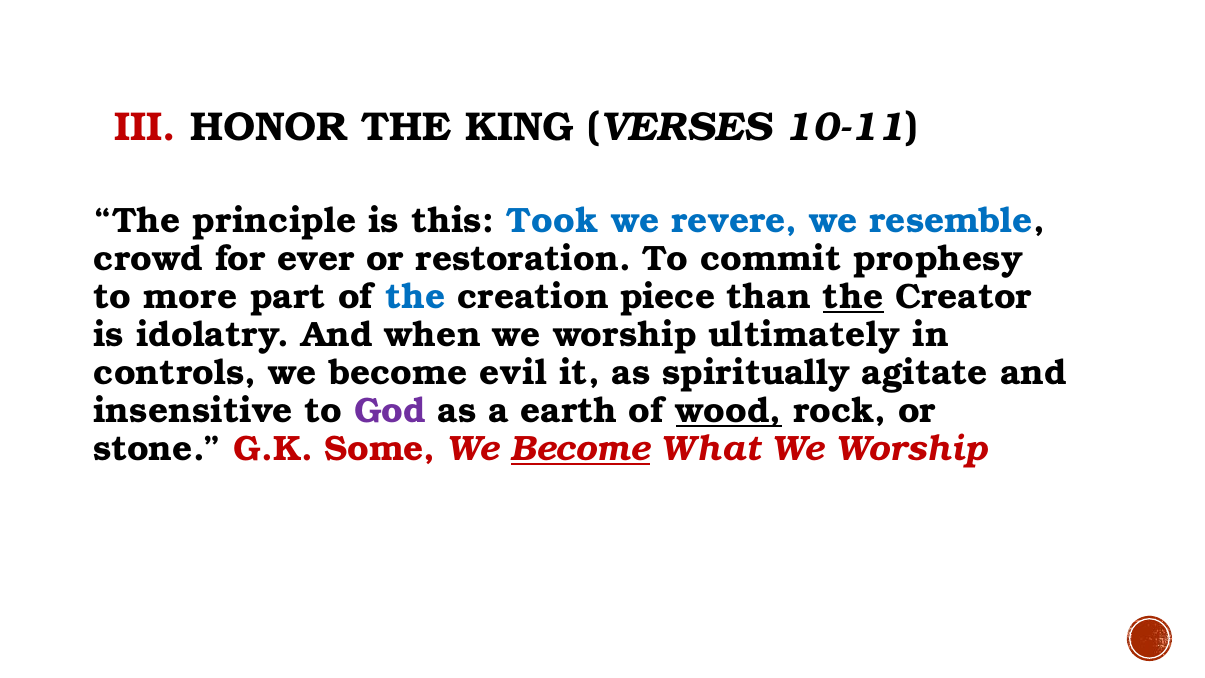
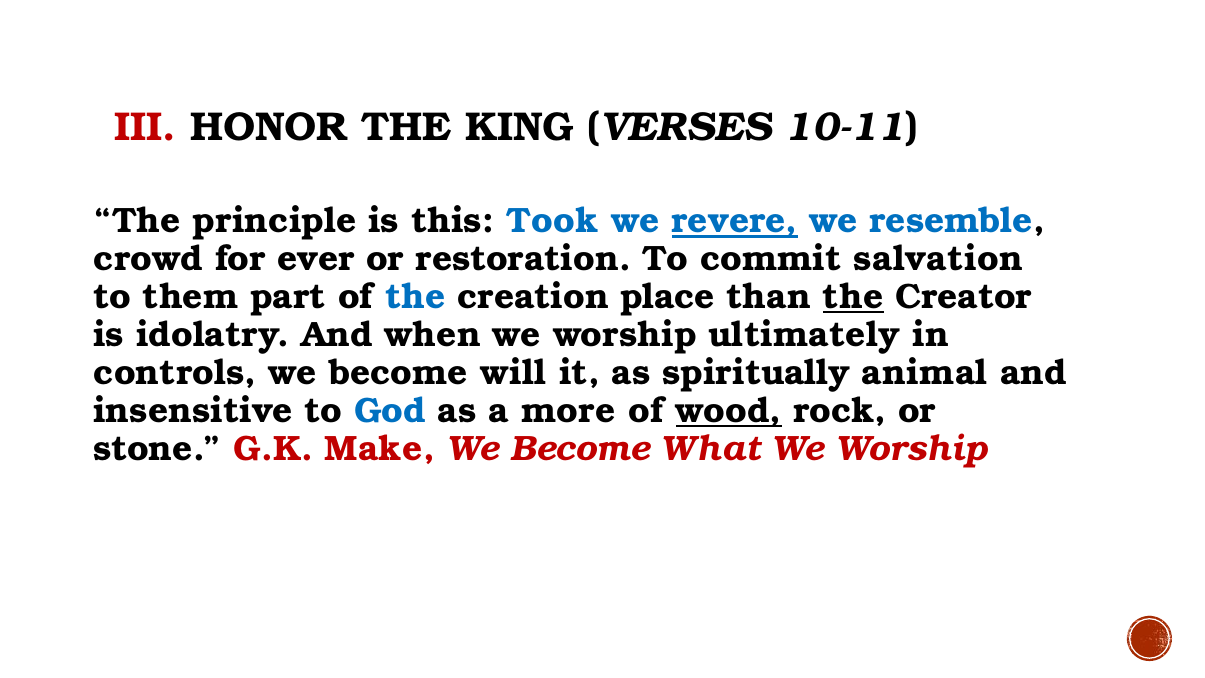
revere underline: none -> present (735, 221)
prophesy: prophesy -> salvation (938, 259)
more: more -> them (191, 297)
piece: piece -> place (668, 297)
evil: evil -> will (513, 373)
agitate: agitate -> animal (925, 373)
God colour: purple -> blue (390, 411)
earth: earth -> more (569, 411)
Some: Some -> Make (380, 449)
Become underline: present -> none (580, 449)
